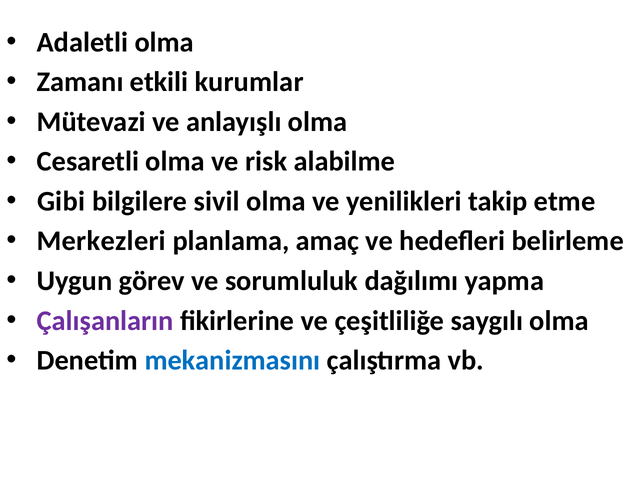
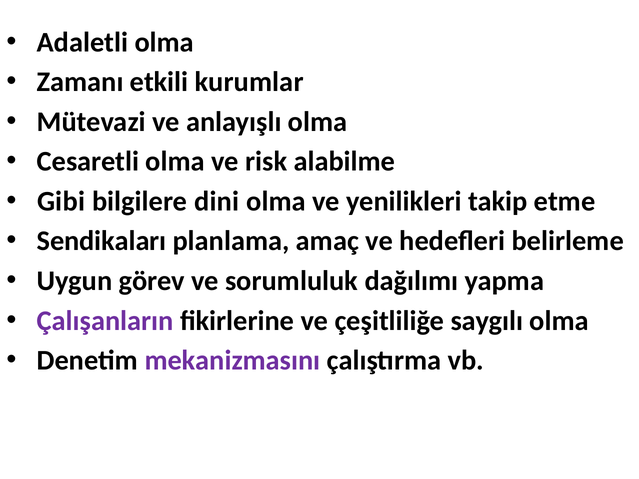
sivil: sivil -> dini (217, 201)
Merkezleri: Merkezleri -> Sendikaları (102, 241)
mekanizmasını colour: blue -> purple (232, 361)
